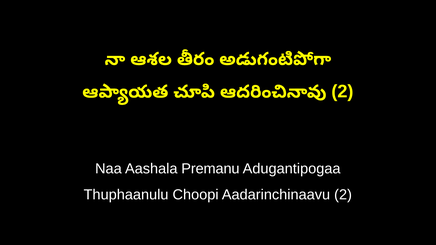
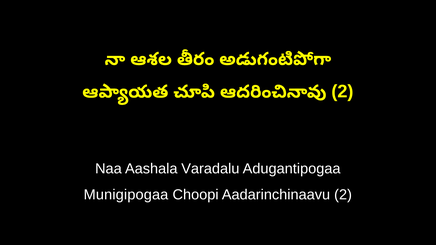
Premanu: Premanu -> Varadalu (210, 169)
Thuphaanulu: Thuphaanulu -> Munigipogaa (126, 195)
